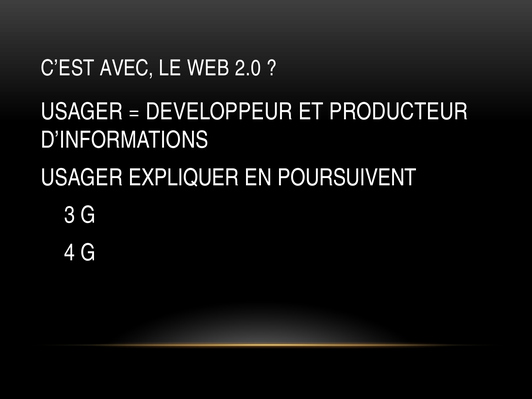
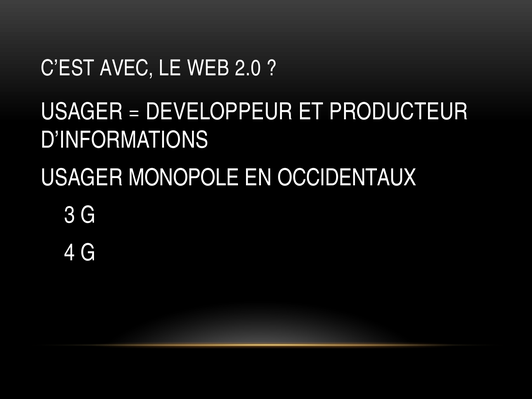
EXPLIQUER: EXPLIQUER -> MONOPOLE (184, 178)
POURSUIVENT: POURSUIVENT -> OCCIDENTAUX (347, 178)
